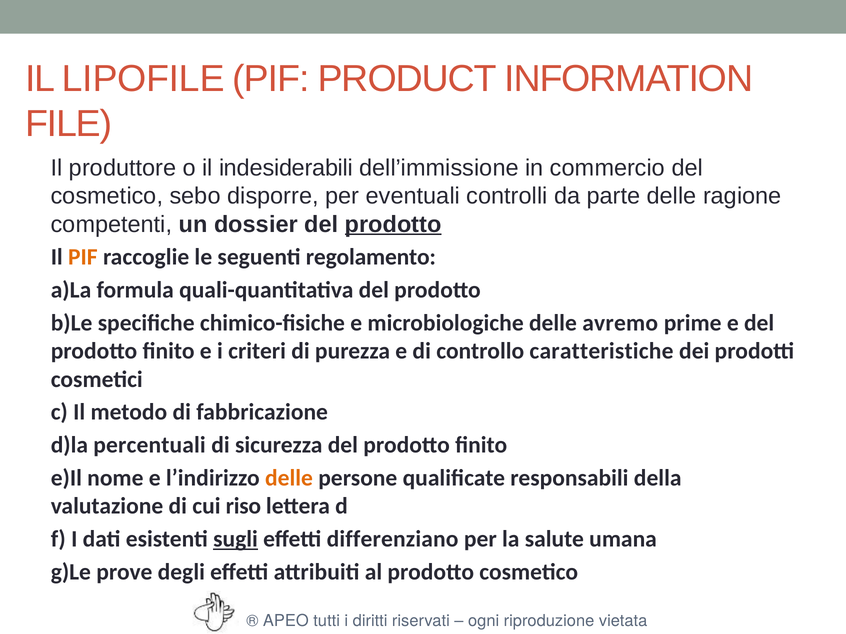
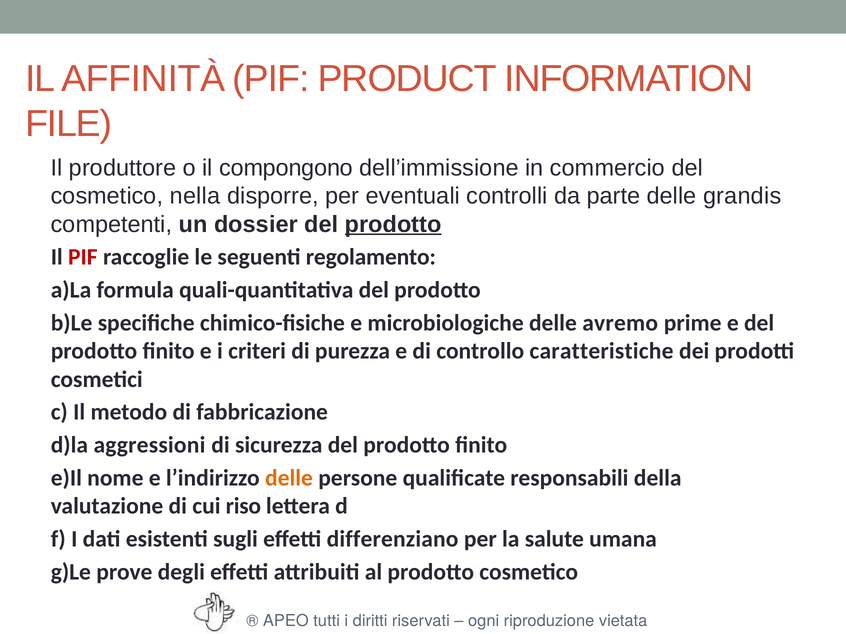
LIPOFILE: LIPOFILE -> AFFINITÀ (143, 79)
indesiderabili: indesiderabili -> compongono (286, 168)
sebo: sebo -> nella (195, 196)
ragione: ragione -> grandis (742, 196)
PIF colour: orange -> red (83, 257)
percentuali: percentuali -> aggressioni (149, 445)
sugli underline: present -> none (235, 539)
